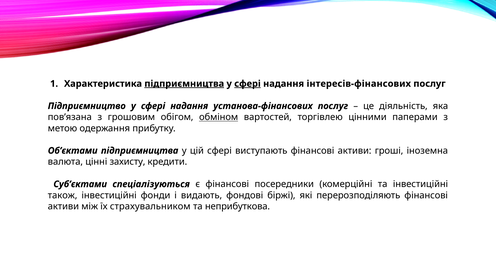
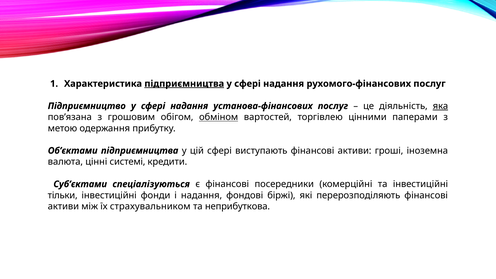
сфері underline: present -> none (248, 84)
інтересів-фінансових: інтересів-фінансових -> рухомого-фінансових (359, 84)
яка underline: none -> present (440, 106)
захисту: захисту -> системі (127, 162)
також: також -> тільки (63, 195)
і видають: видають -> надання (202, 195)
